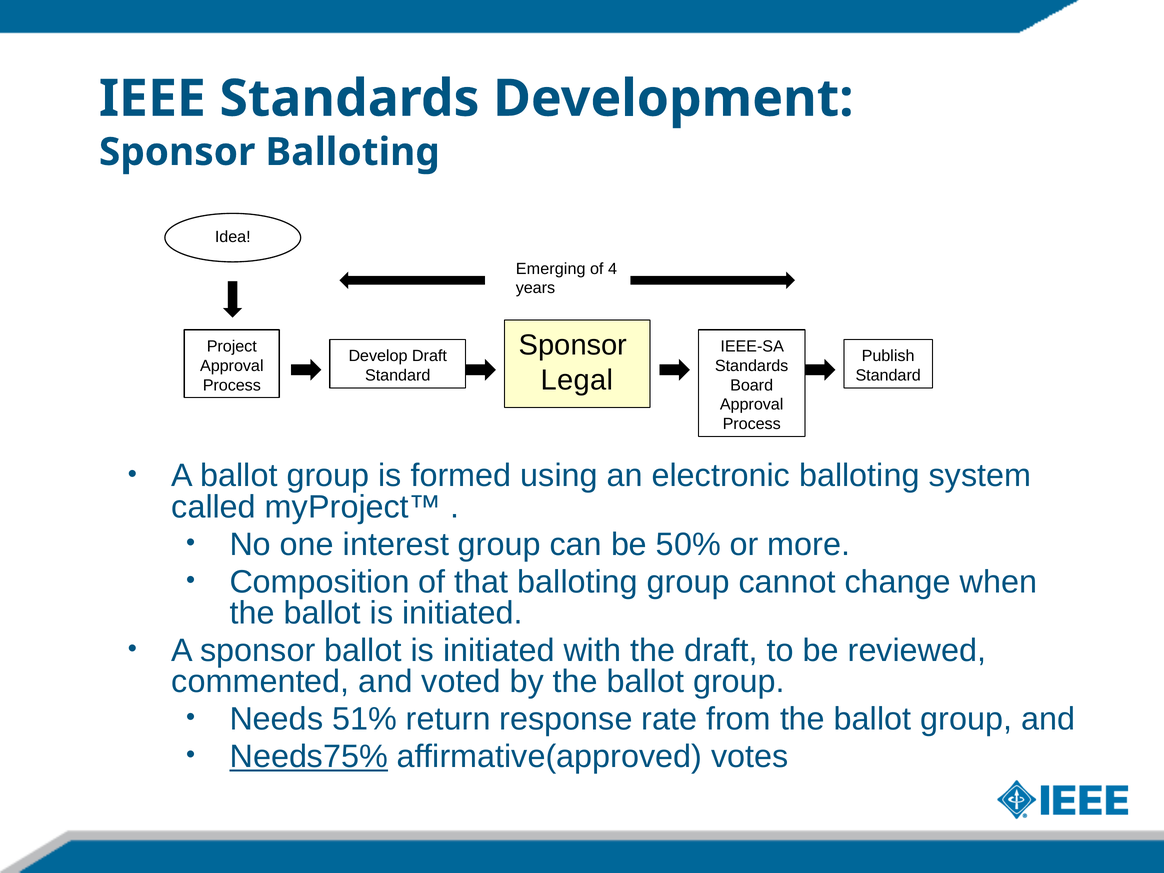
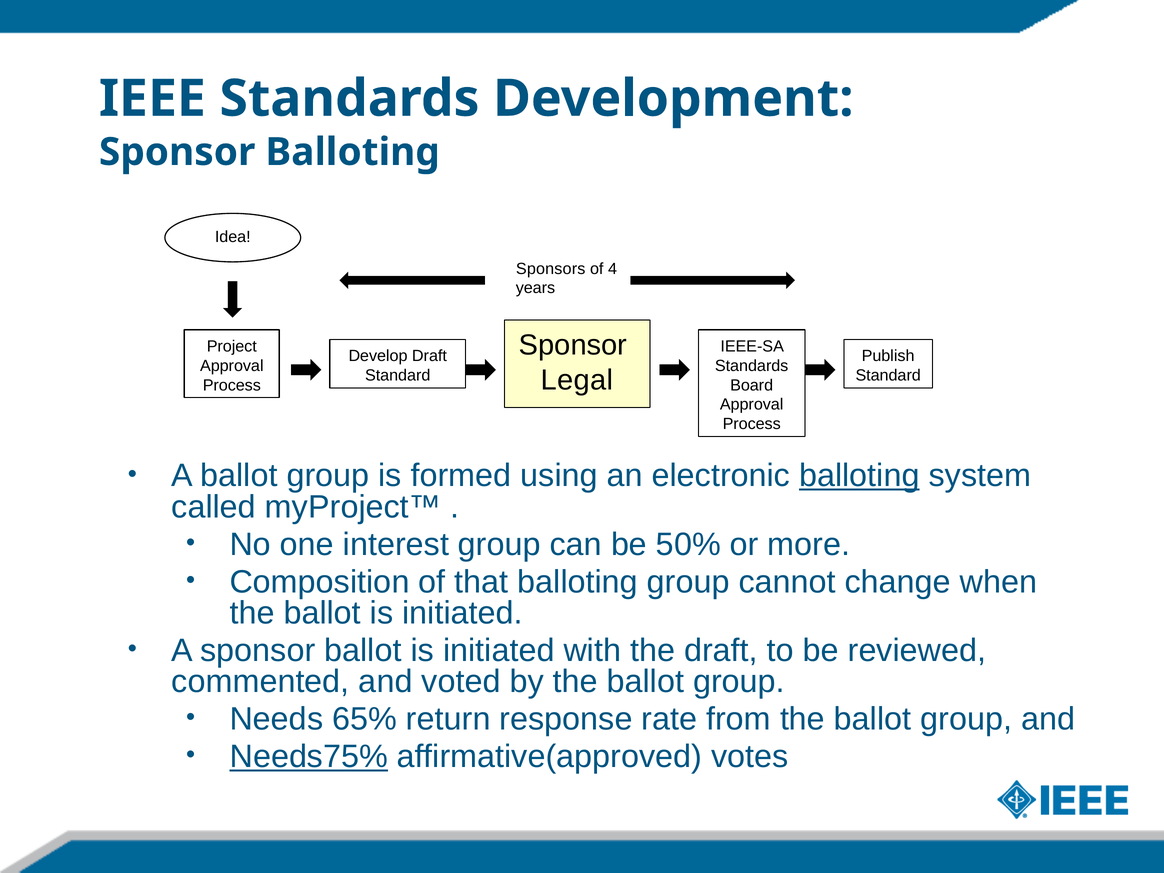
Emerging: Emerging -> Sponsors (551, 269)
balloting underline: none -> present (859, 476)
51%: 51% -> 65% (365, 719)
